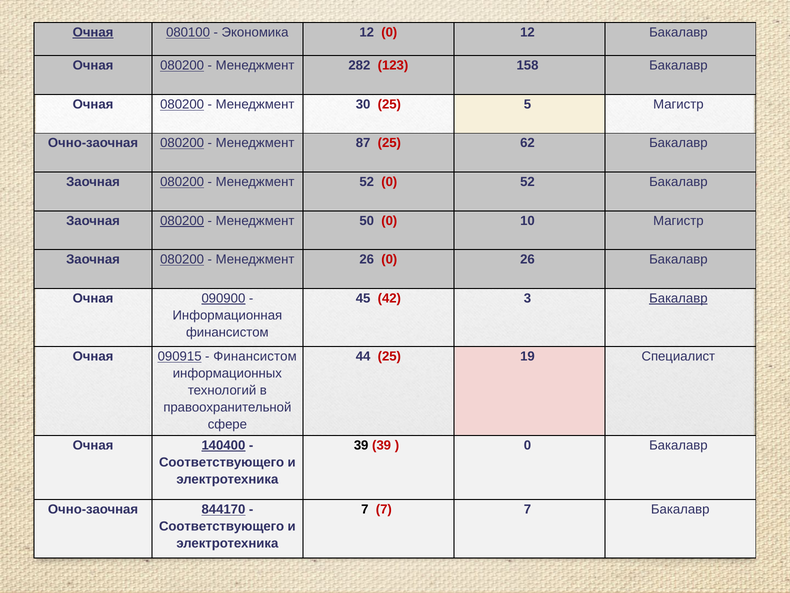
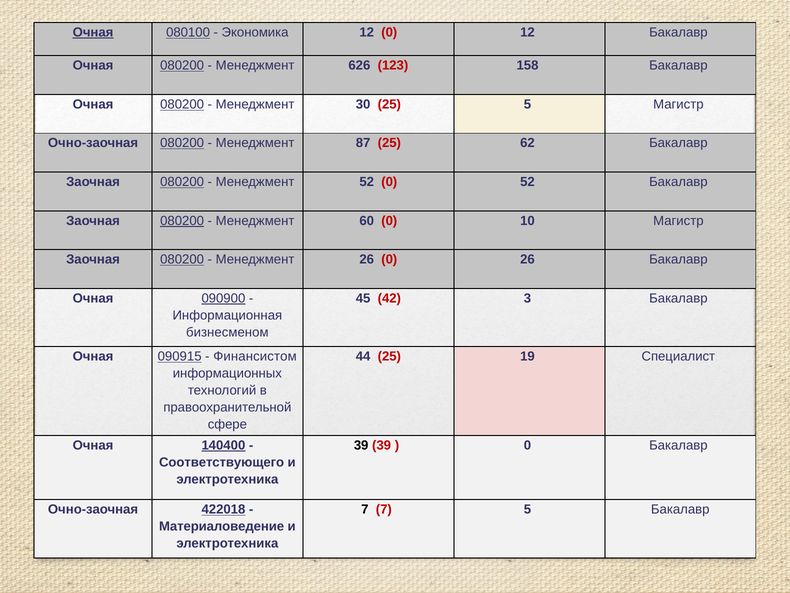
282: 282 -> 626 (359, 65)
50: 50 -> 60 (367, 220)
Бакалавр underline: present -> none (678, 298)
финансистом: финансистом -> бизнесменом (227, 332)
844170: 844170 -> 422018 (223, 509)
7 7 7: 7 -> 5 (528, 509)
Соответствующего: Соответствующего -> Материаловедение (222, 526)
